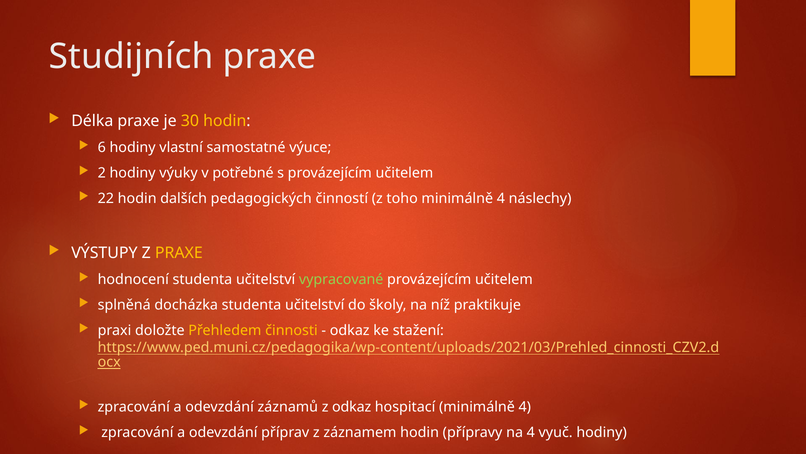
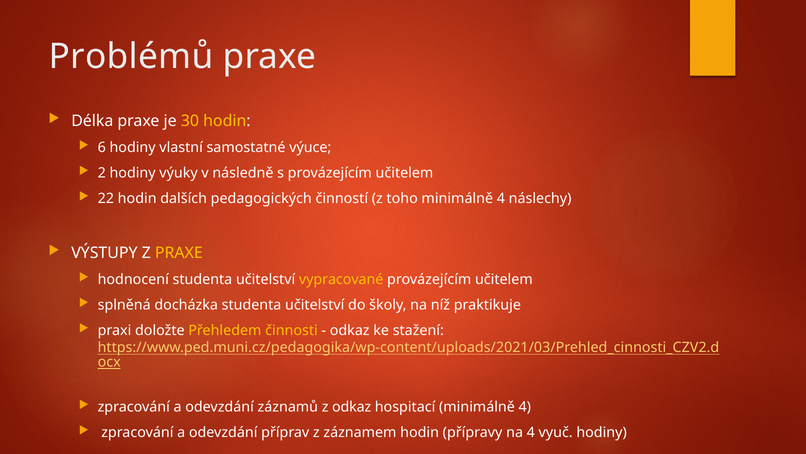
Studijních: Studijních -> Problémů (131, 57)
potřebné: potřebné -> následně (243, 173)
vypracované colour: light green -> yellow (341, 279)
